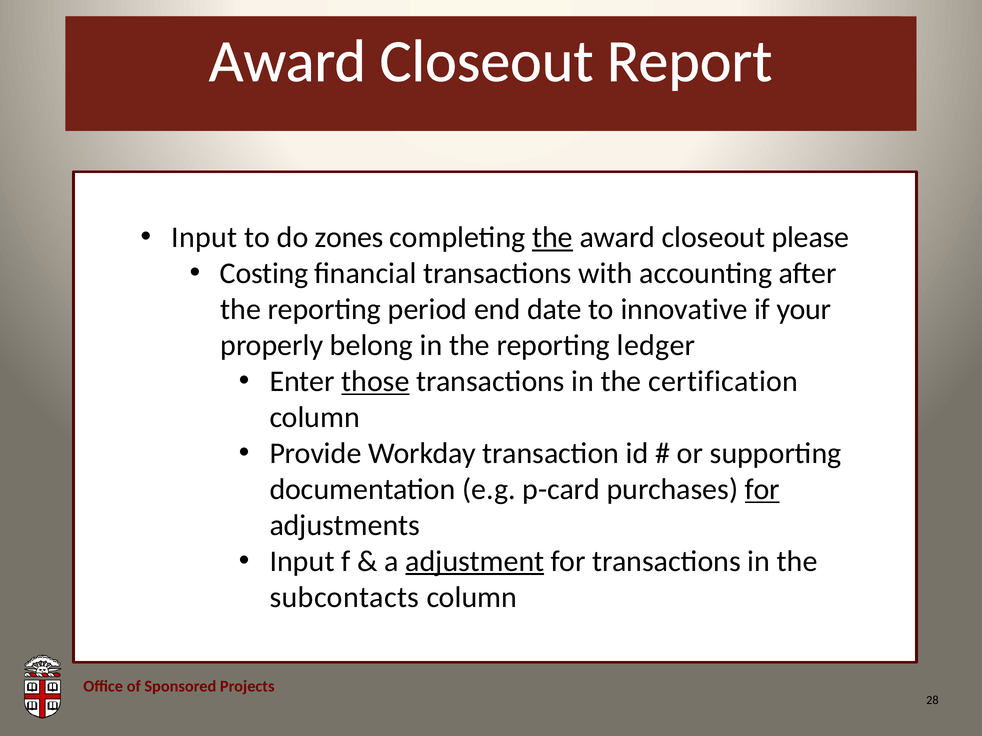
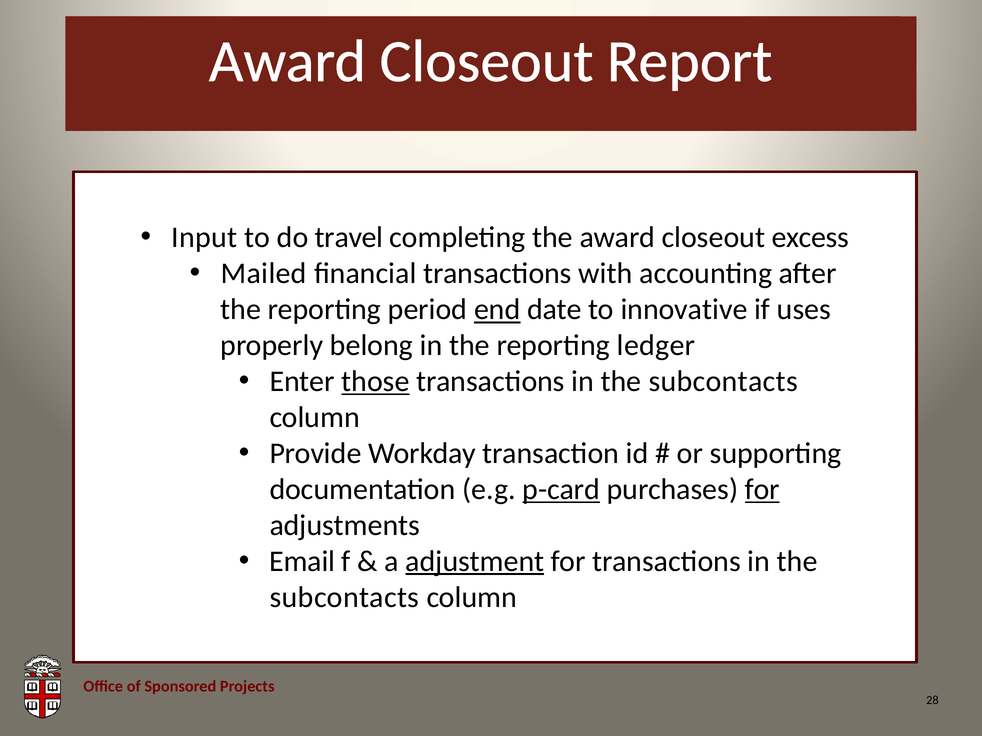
zones: zones -> travel (349, 238)
the underline: present -> none (553, 238)
please: please -> excess (810, 238)
Costing: Costing -> Mailed (264, 274)
end underline: none -> present (497, 310)
your: your -> uses (804, 310)
certification: certification -> subcontacts (723, 382)
p-card underline: none -> present (561, 490)
Input: Input -> Email (302, 562)
